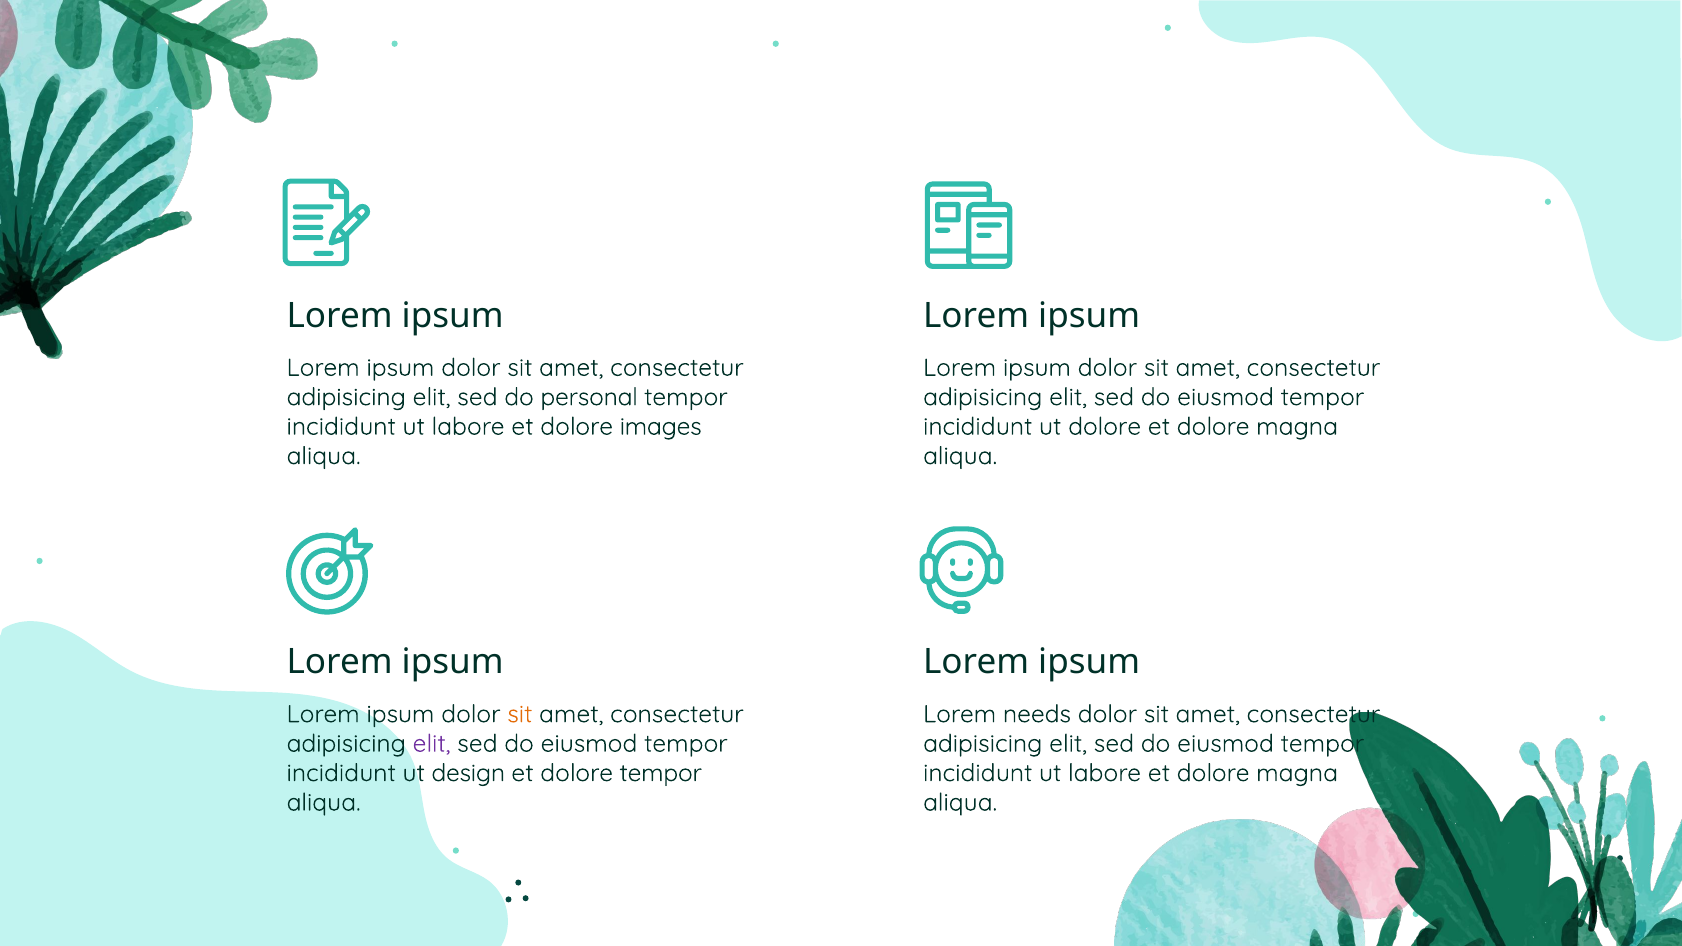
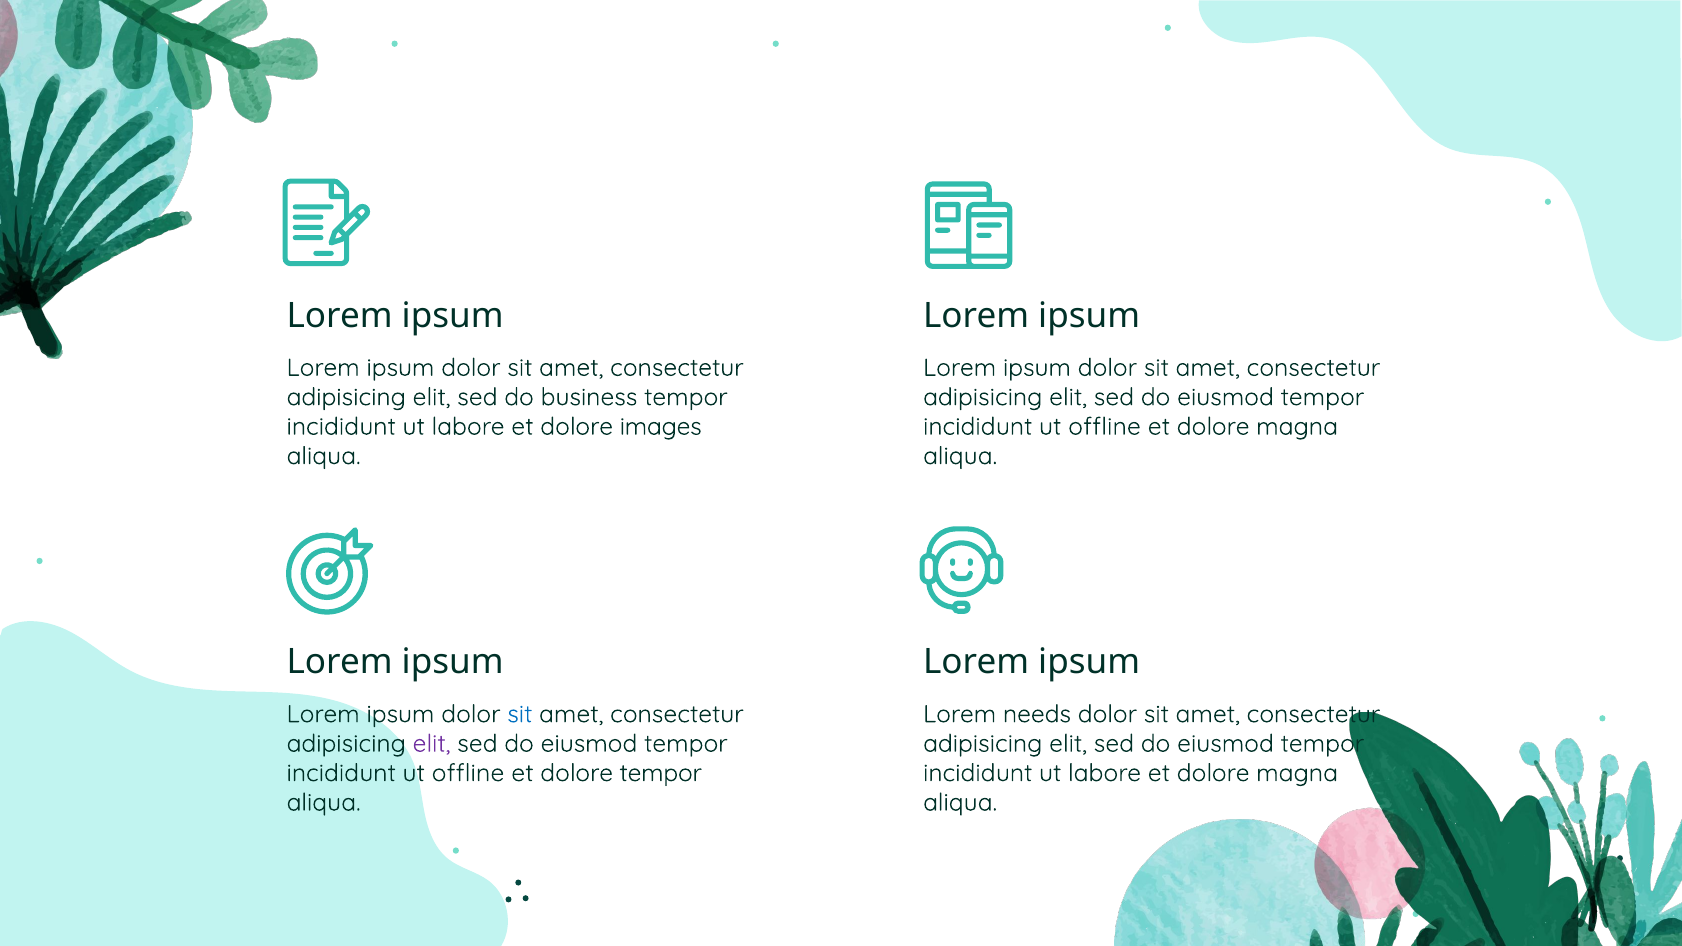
personal: personal -> business (589, 397)
dolore: dolore -> offline (1104, 427)
sit colour: orange -> blue (520, 714)
design: design -> offline (468, 773)
